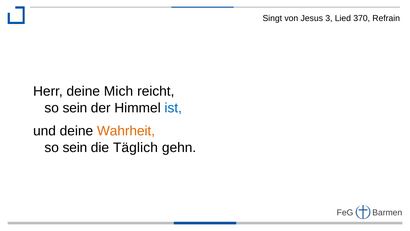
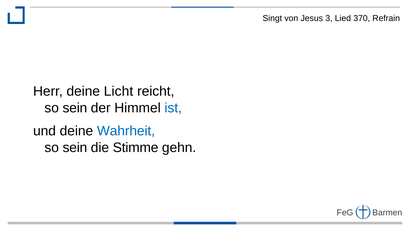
Mich: Mich -> Licht (119, 91)
Wahrheit colour: orange -> blue (126, 131)
Täglich: Täglich -> Stimme (136, 147)
